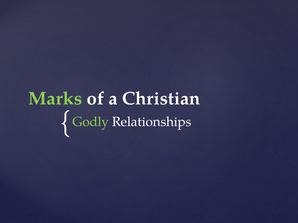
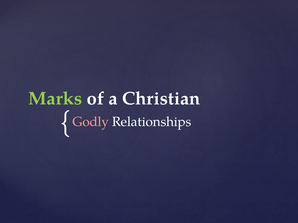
Godly colour: light green -> pink (91, 122)
